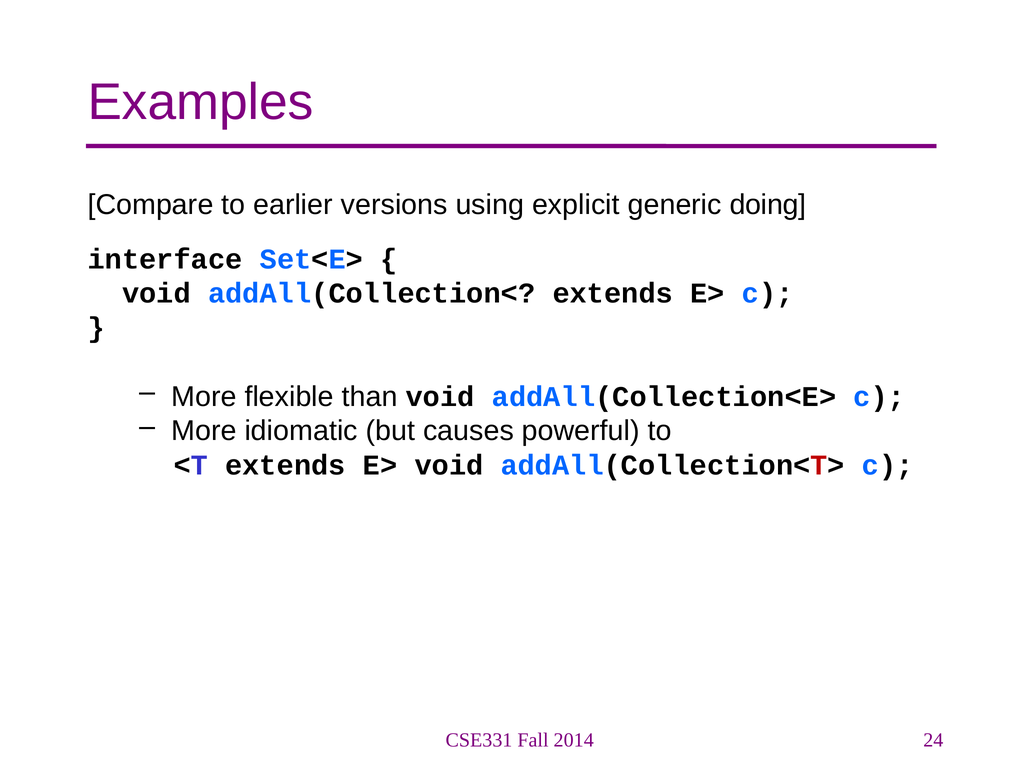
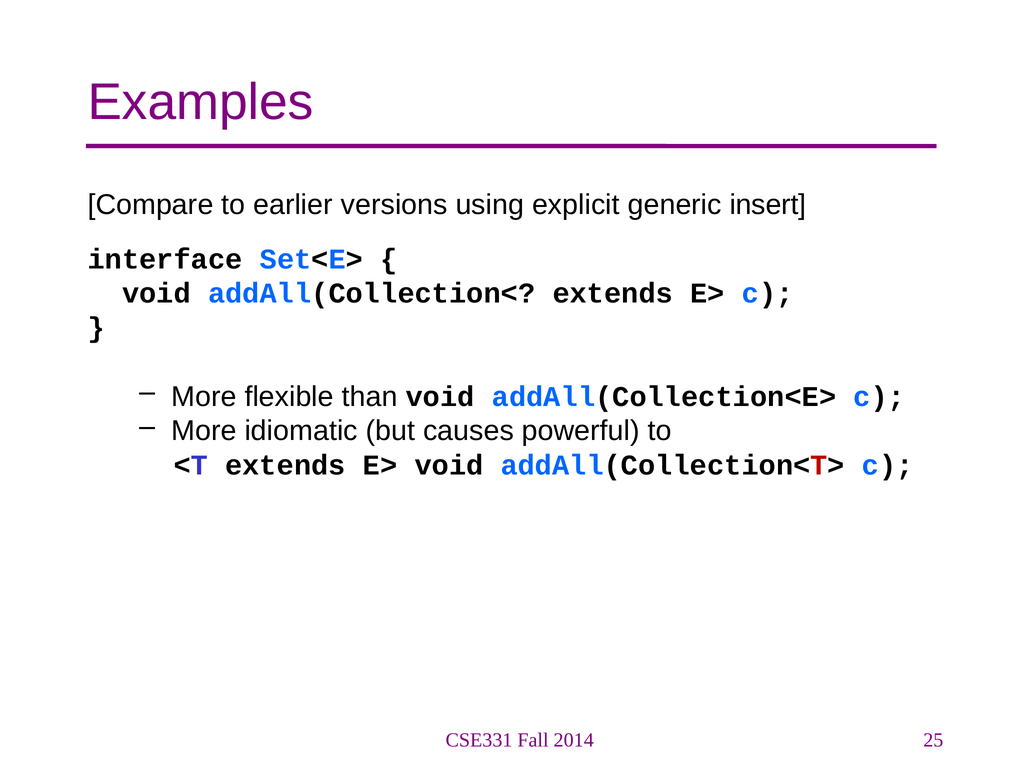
doing: doing -> insert (768, 205)
24: 24 -> 25 (933, 740)
